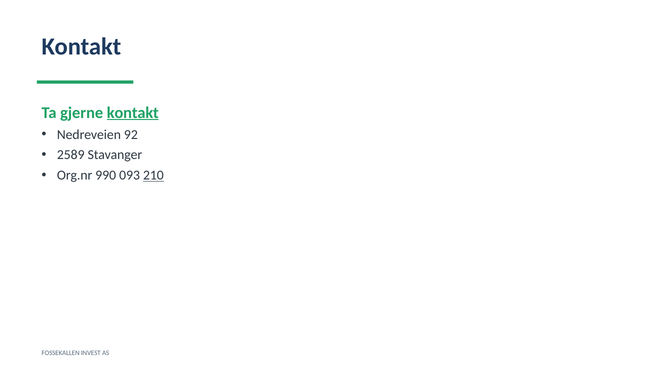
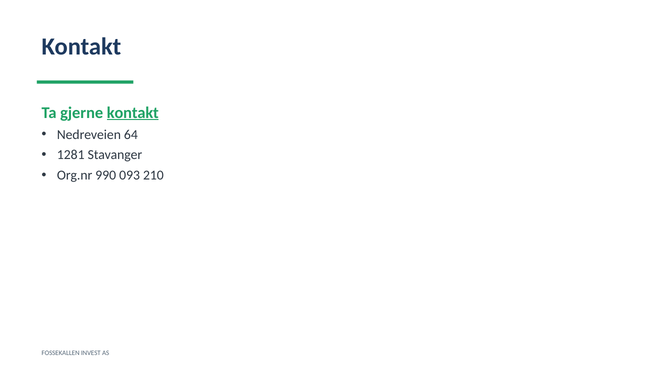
92: 92 -> 64 (131, 134)
2589: 2589 -> 1281 (71, 155)
210 underline: present -> none (153, 175)
